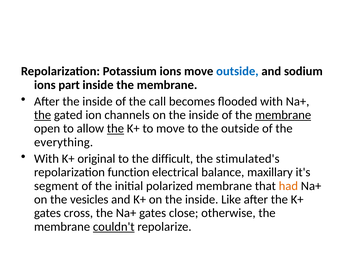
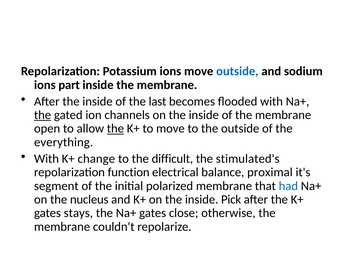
call: call -> last (158, 101)
membrane underline: present -> none (283, 115)
original: original -> change (96, 158)
maxillary: maxillary -> proximal (270, 172)
had colour: orange -> blue (288, 186)
vesicles: vesicles -> nucleus (89, 199)
Like: Like -> Pick (231, 199)
cross: cross -> stays (78, 213)
couldn't underline: present -> none (114, 226)
